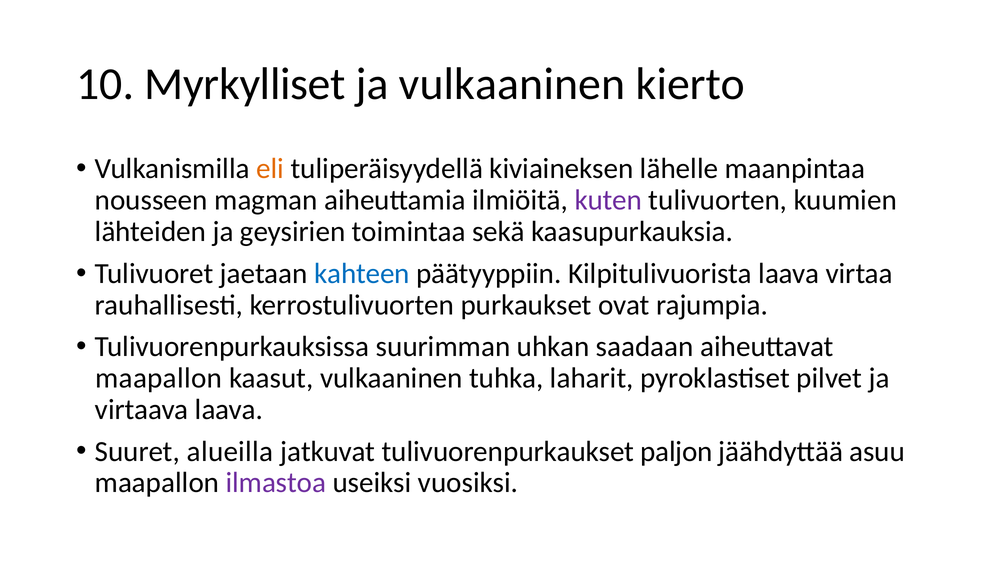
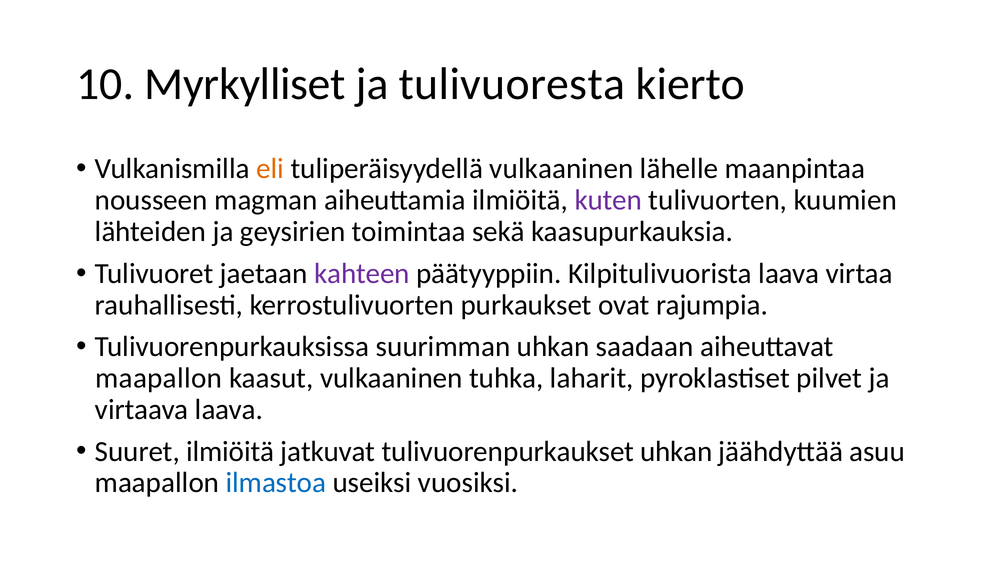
ja vulkaaninen: vulkaaninen -> tulivuoresta (512, 84)
tuliperäisyydellä kiviaineksen: kiviaineksen -> vulkaaninen (561, 169)
kahteen colour: blue -> purple (362, 274)
Suuret alueilla: alueilla -> ilmiöitä (230, 451)
tulivuorenpurkaukset paljon: paljon -> uhkan (676, 451)
ilmastoa colour: purple -> blue (276, 483)
